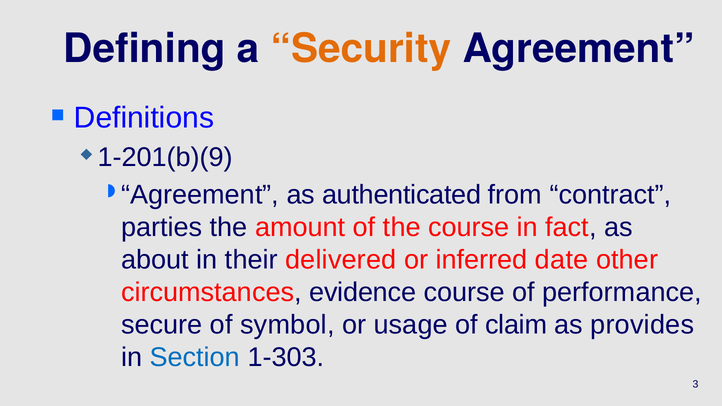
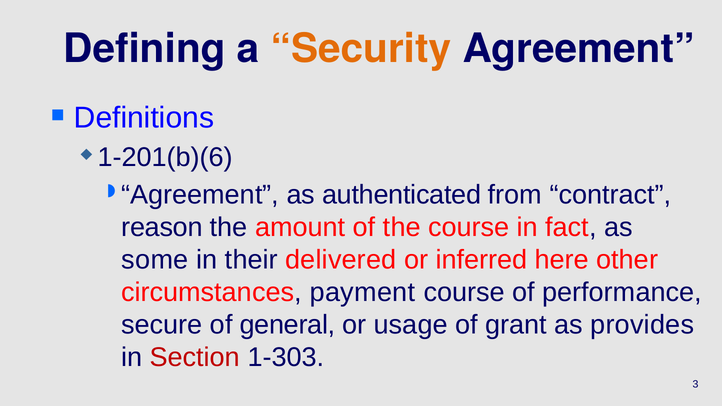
1-201(b)(9: 1-201(b)(9 -> 1-201(b)(6 (165, 157)
parties: parties -> reason (162, 228)
about: about -> some (155, 260)
date: date -> here (562, 260)
evidence: evidence -> payment (363, 293)
symbol: symbol -> general (288, 325)
claim: claim -> grant (516, 325)
Section colour: blue -> red (195, 357)
